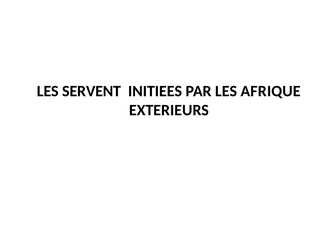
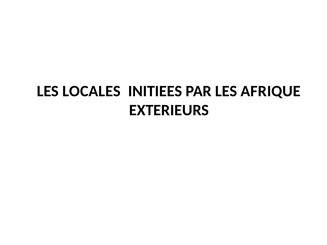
SERVENT: SERVENT -> LOCALES (92, 91)
